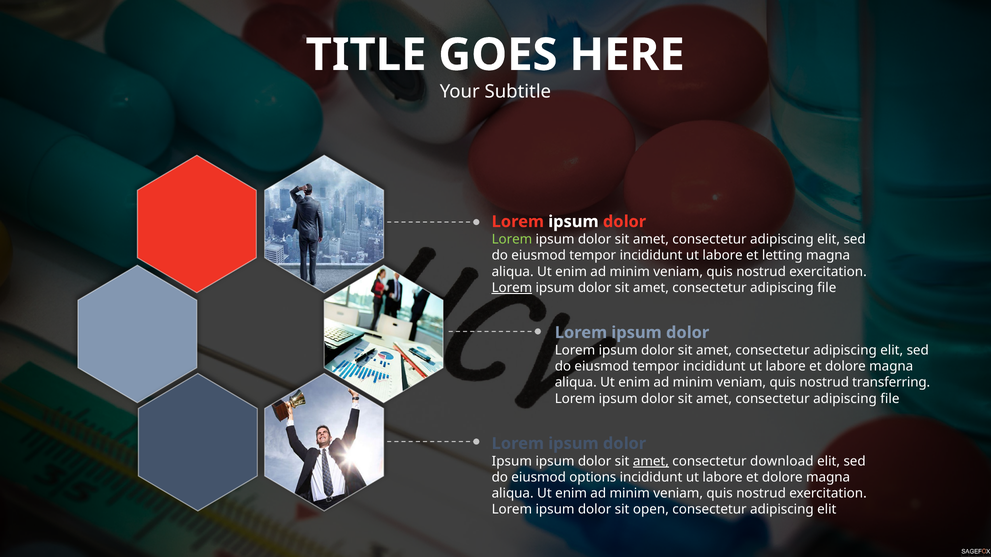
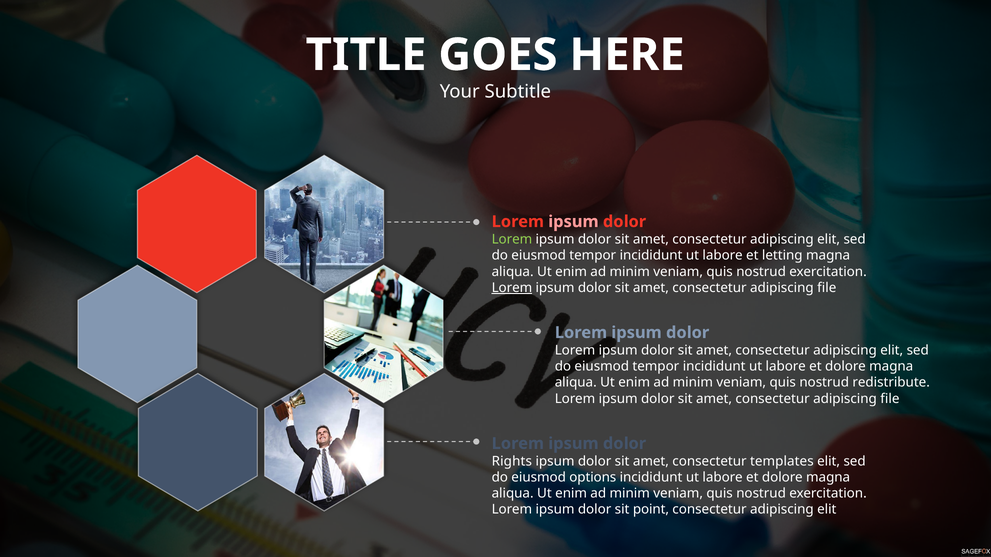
ipsum colour: white -> pink (573, 222)
transferring: transferring -> redistribute (891, 383)
Ipsum: Ipsum -> Rights (512, 462)
amet underline: present -> none (651, 462)
download: download -> templates (782, 462)
open: open -> point (651, 510)
